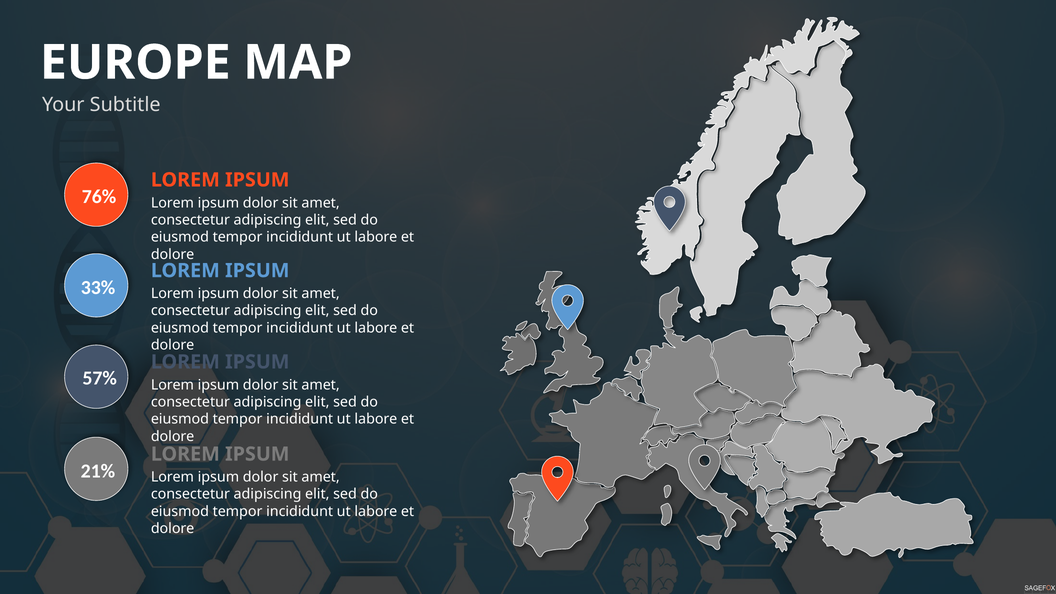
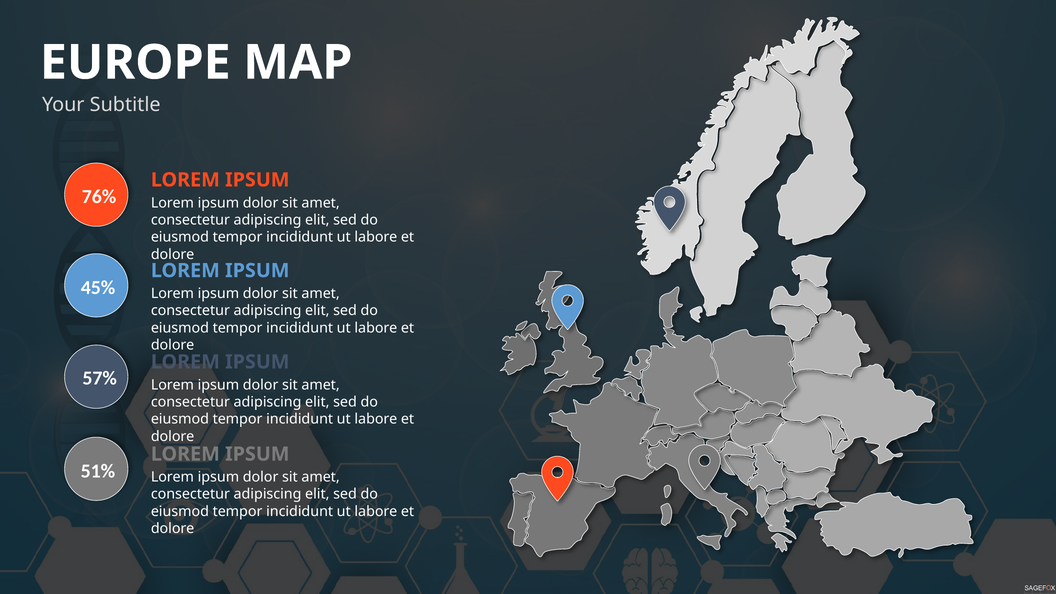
33%: 33% -> 45% (98, 288)
21%: 21% -> 51% (98, 471)
